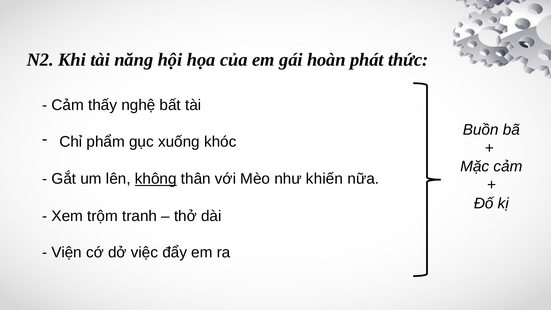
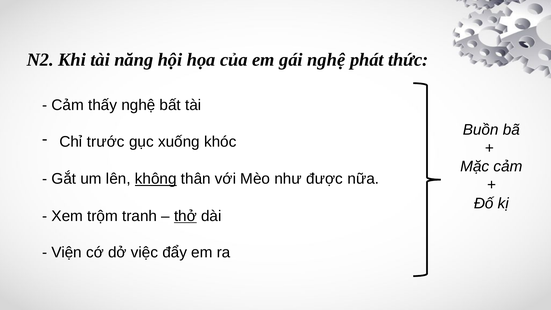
gái hoàn: hoàn -> nghệ (326, 60)
phẩm: phẩm -> trước (106, 142)
khiến: khiến -> được (325, 179)
thở underline: none -> present (185, 216)
